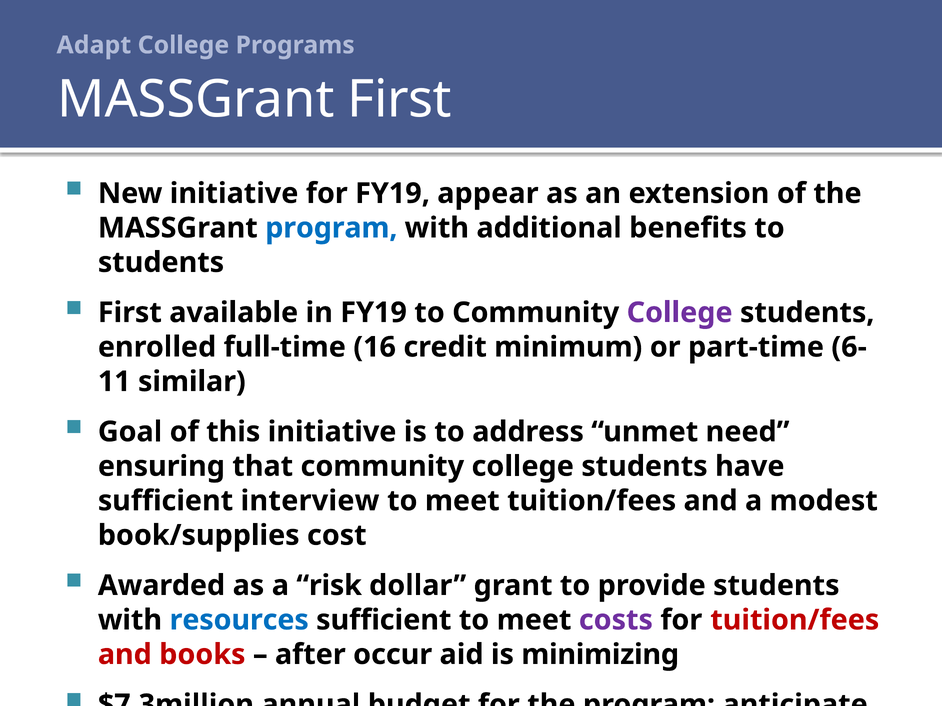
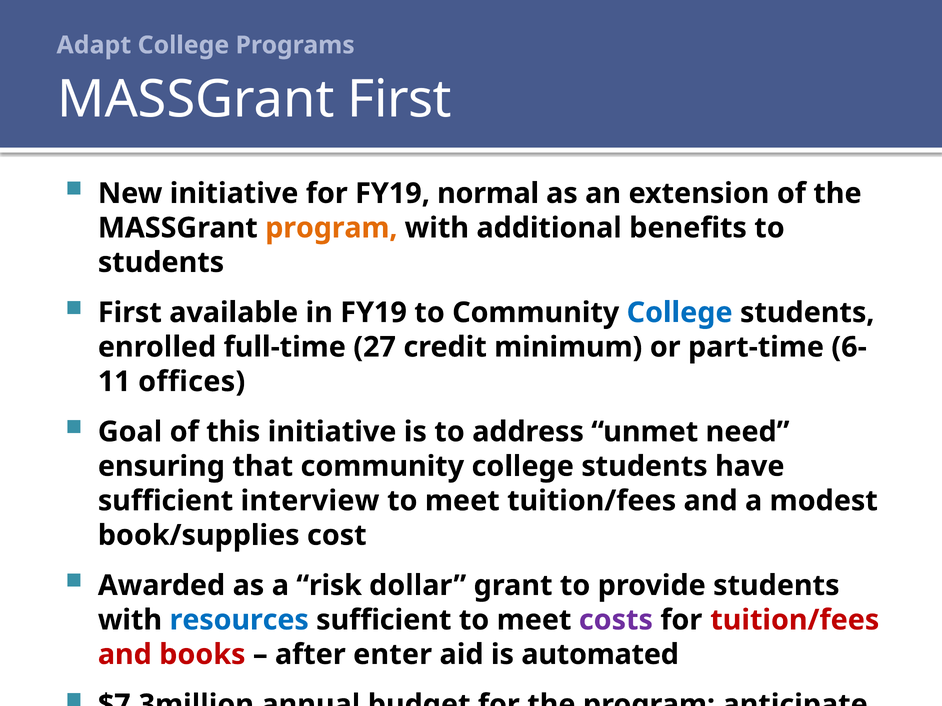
appear: appear -> normal (488, 194)
program colour: blue -> orange (331, 228)
College colour: purple -> blue (680, 313)
16: 16 -> 27 (375, 347)
similar: similar -> offices (192, 382)
occur: occur -> enter (393, 655)
minimizing: minimizing -> automated (600, 655)
